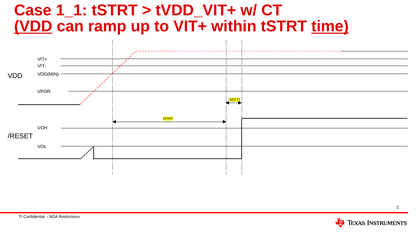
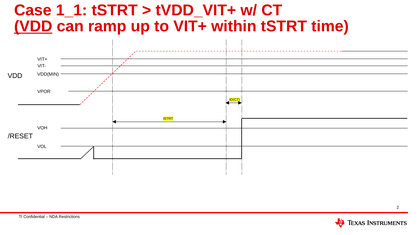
time underline: present -> none (330, 26)
